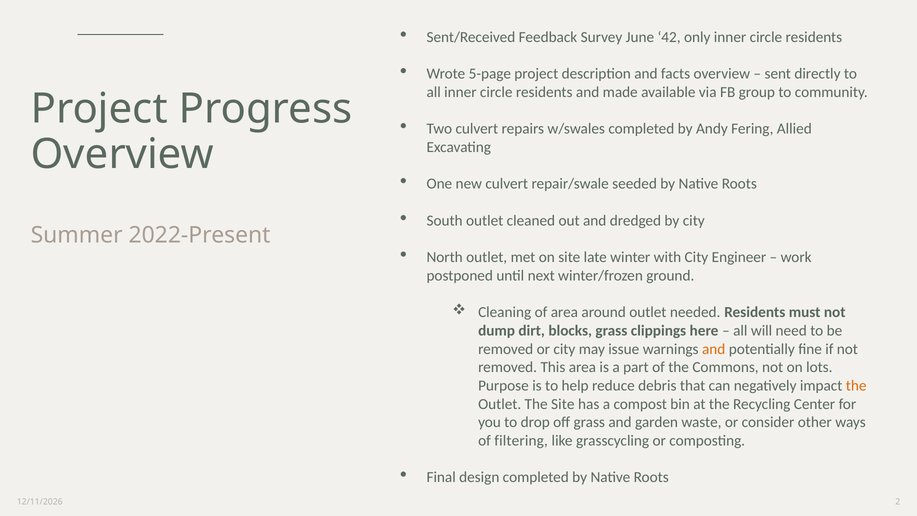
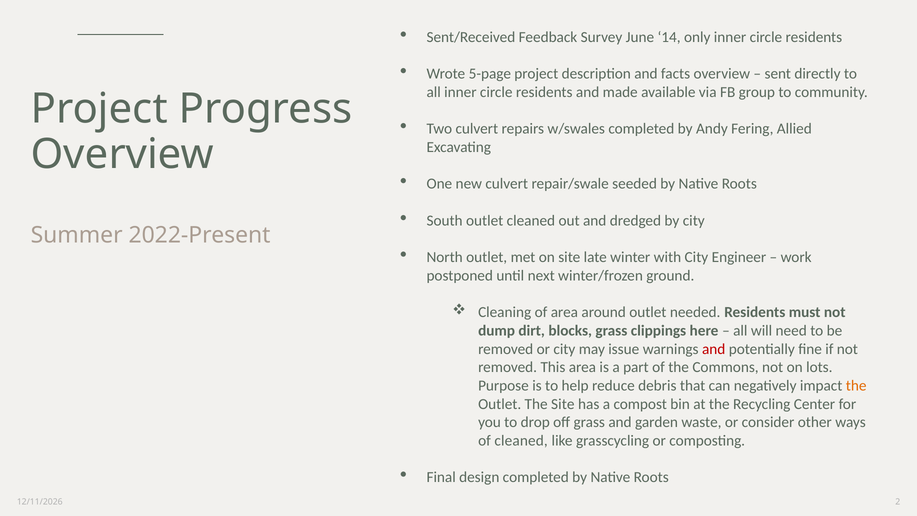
42: 42 -> 14 (669, 37)
and colour: orange -> red (714, 349)
of filtering: filtering -> cleaned (521, 441)
